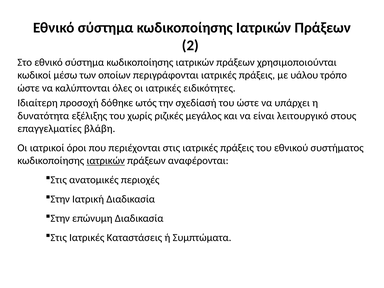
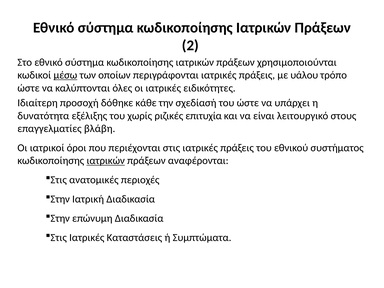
μέσω underline: none -> present (65, 75)
ωτός: ωτός -> κάθε (146, 103)
μεγάλος: μεγάλος -> επιτυχία (204, 116)
